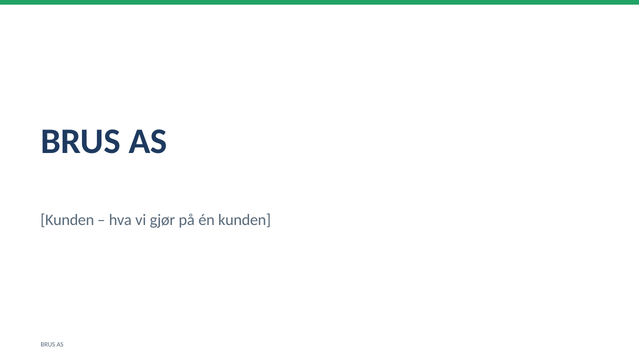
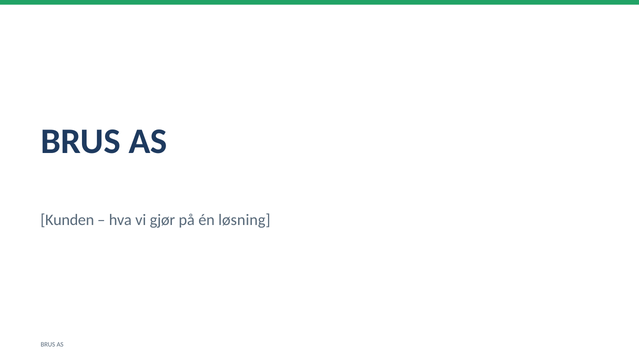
én kunden: kunden -> løsning (244, 220)
